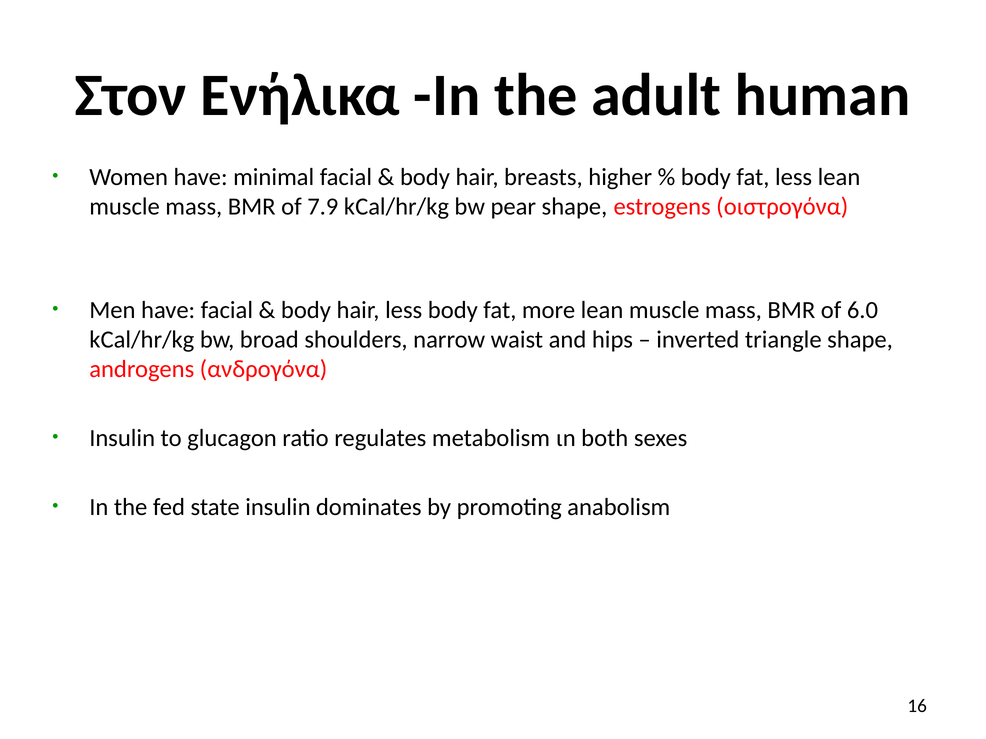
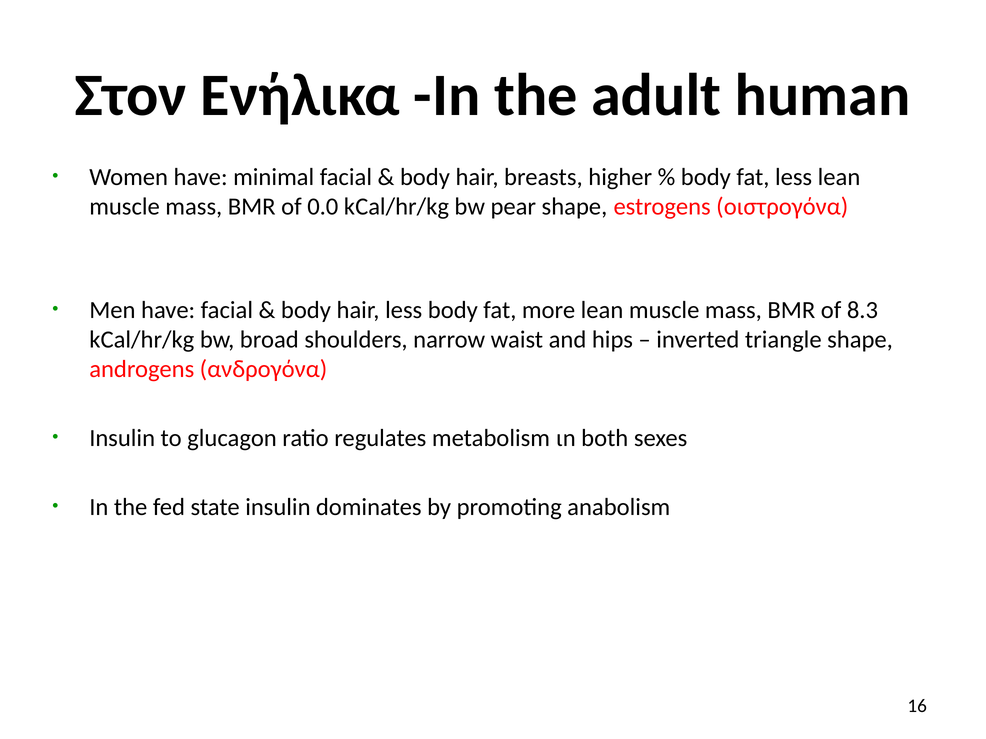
7.9: 7.9 -> 0.0 (323, 207)
6.0: 6.0 -> 8.3 (862, 310)
